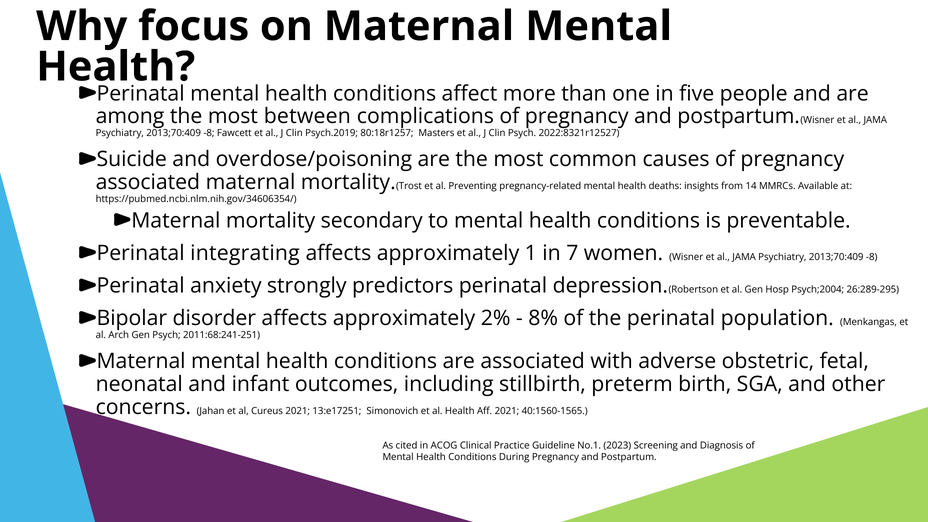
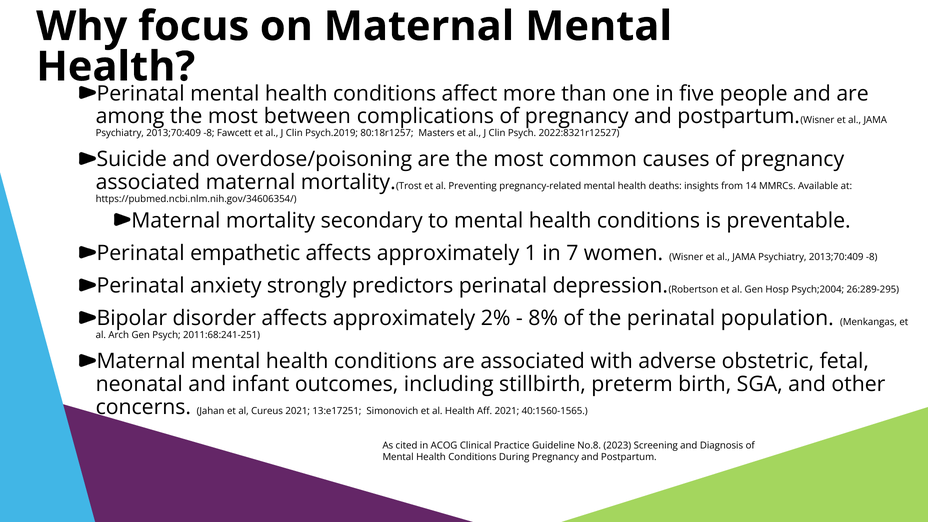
integrating: integrating -> empathetic (245, 253)
No.1: No.1 -> No.8 (589, 445)
